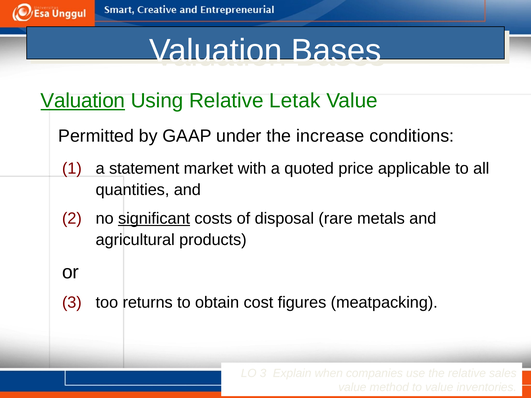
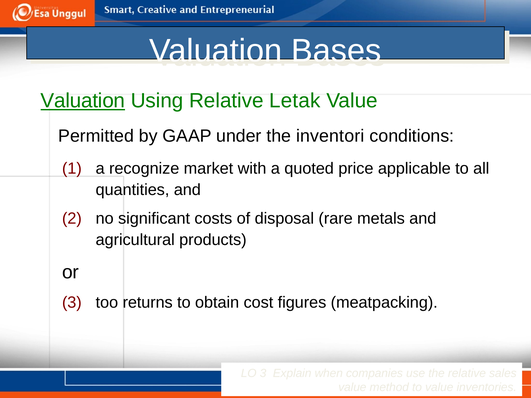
increase: increase -> inventori (330, 136)
statement: statement -> recognize (144, 168)
significant underline: present -> none (154, 219)
